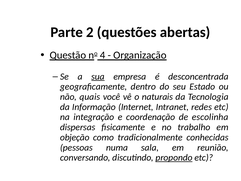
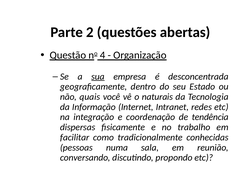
escolinha: escolinha -> tendência (210, 117)
objeção: objeção -> facilitar (75, 137)
propondo underline: present -> none (174, 157)
